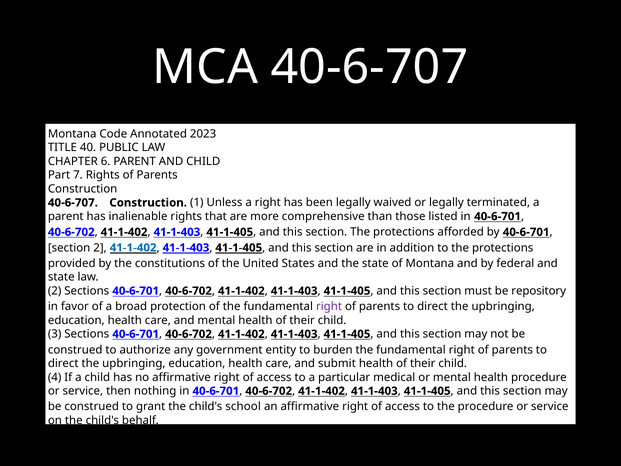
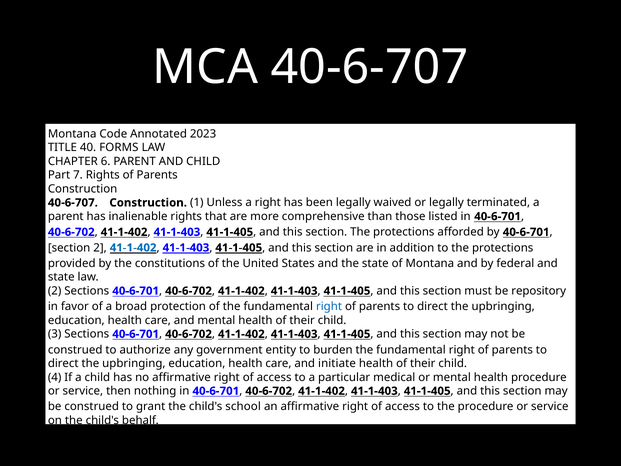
PUBLIC: PUBLIC -> FORMS (119, 148)
right colour: purple -> blue (329, 306)
submit: submit -> initiate (337, 363)
